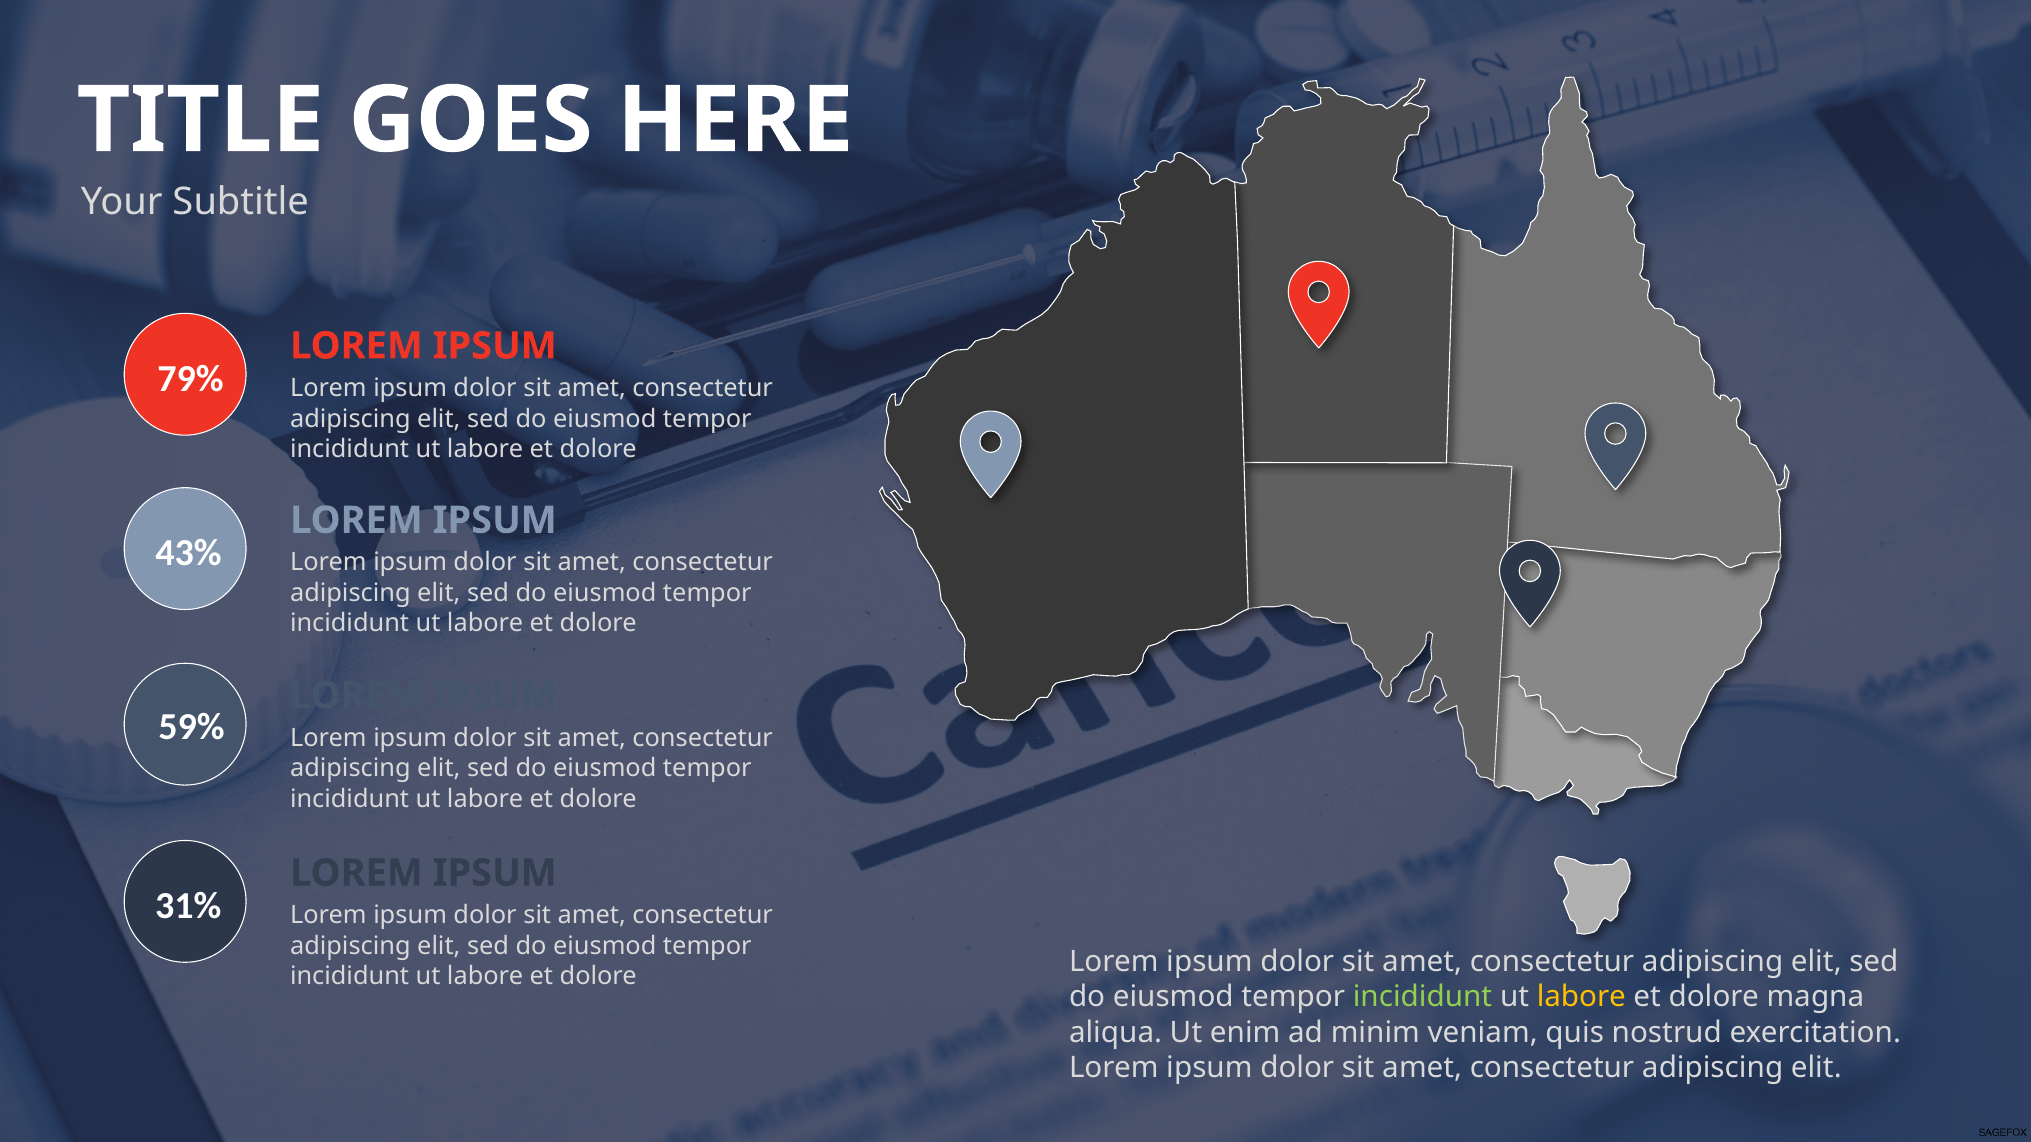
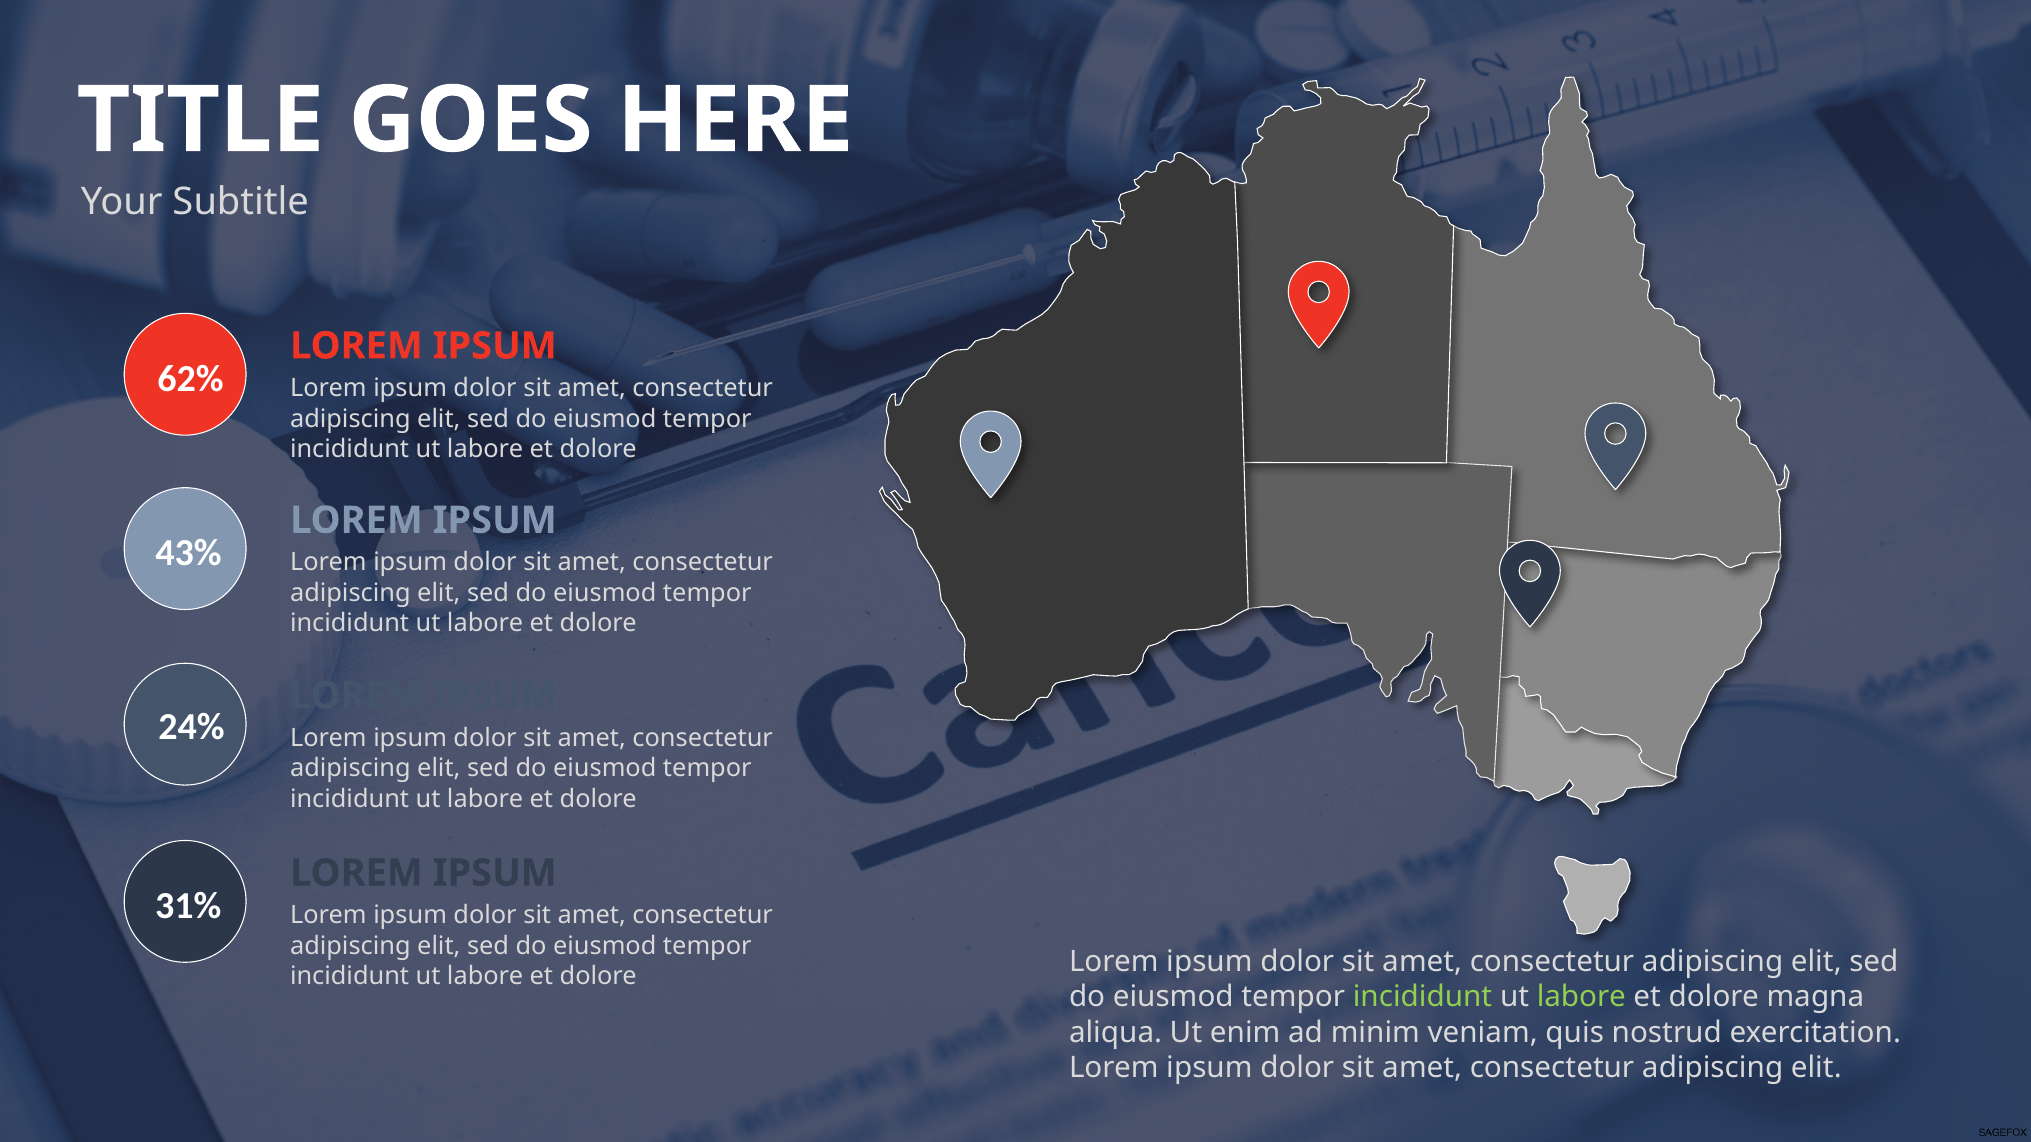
79%: 79% -> 62% (190, 379)
59%: 59% -> 24% (192, 727)
labore colour: yellow -> light green (1581, 997)
